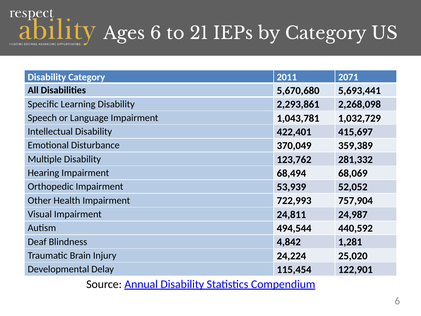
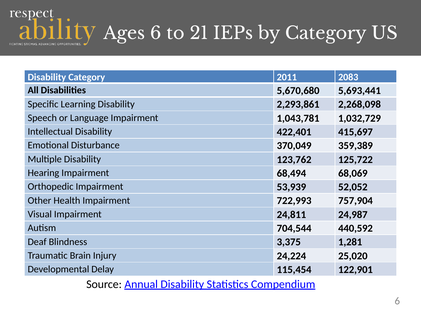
2071: 2071 -> 2083 (348, 77)
281,332: 281,332 -> 125,722 (356, 159)
494,544: 494,544 -> 704,544 (294, 228)
4,842: 4,842 -> 3,375 (289, 242)
